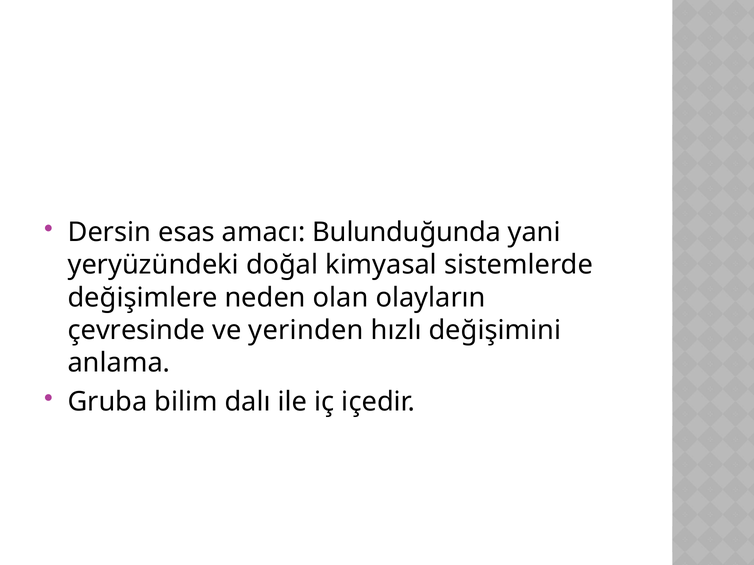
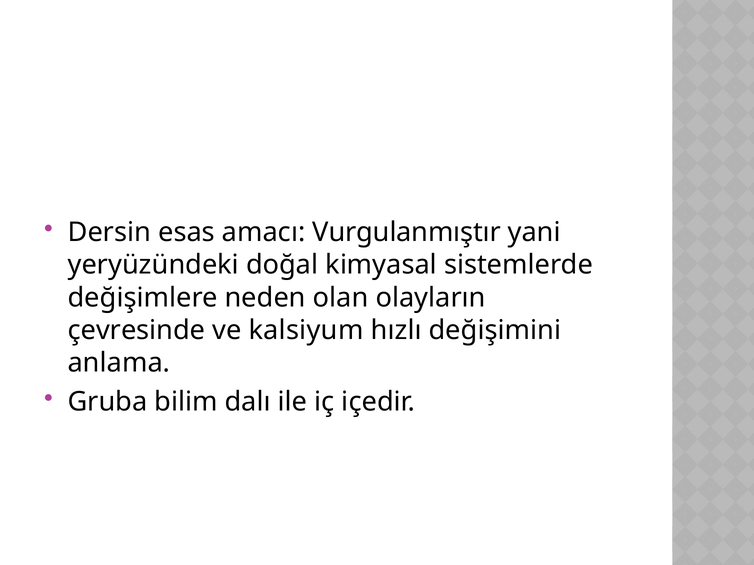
Bulunduğunda: Bulunduğunda -> Vurgulanmıştır (407, 233)
yerinden: yerinden -> kalsiyum (306, 331)
